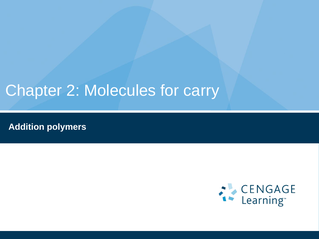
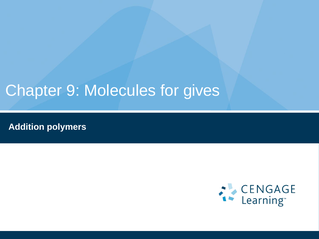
2: 2 -> 9 (73, 91)
carry: carry -> gives (202, 91)
